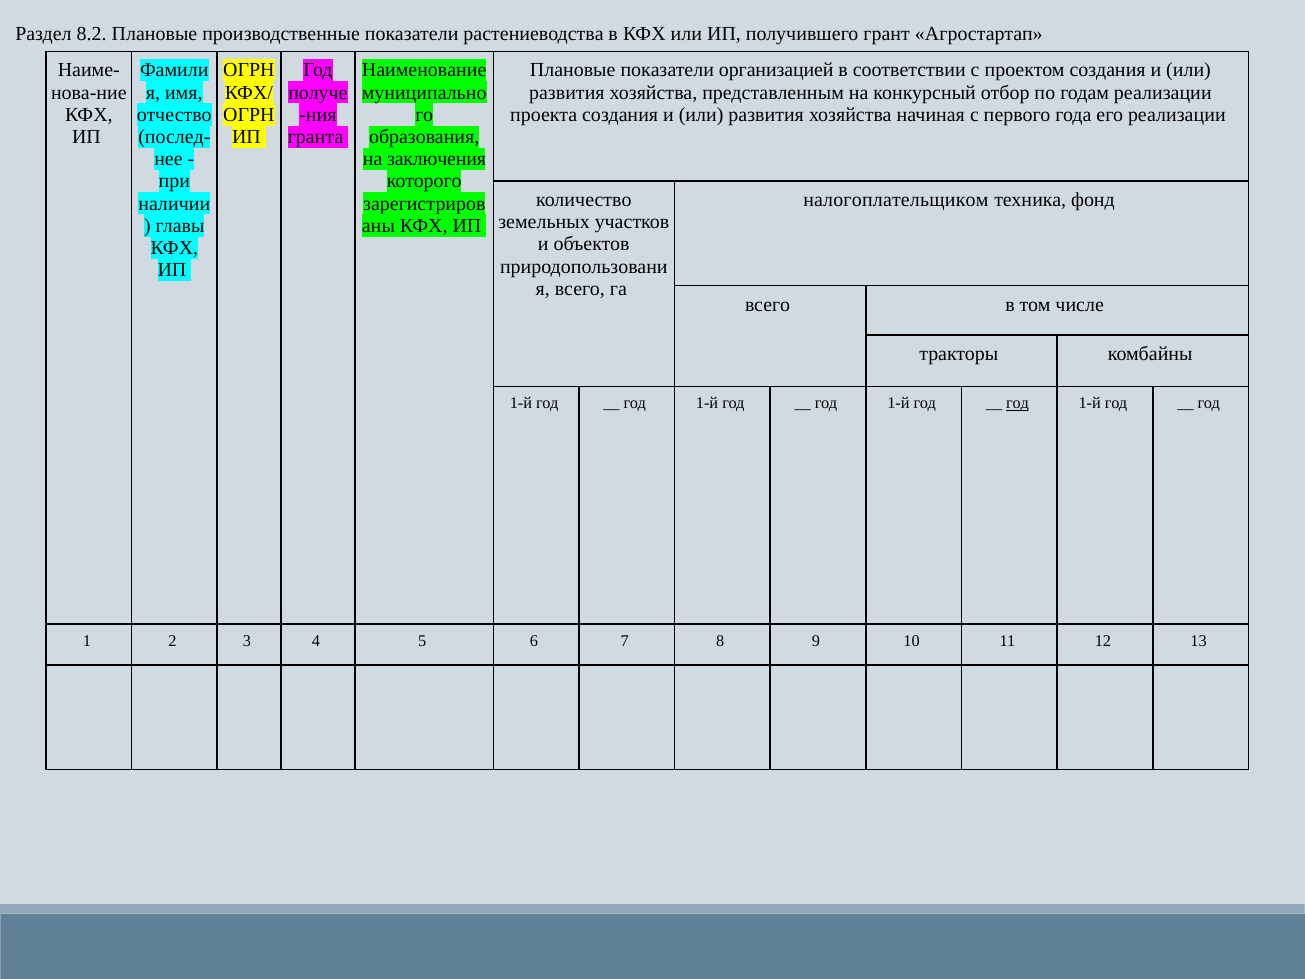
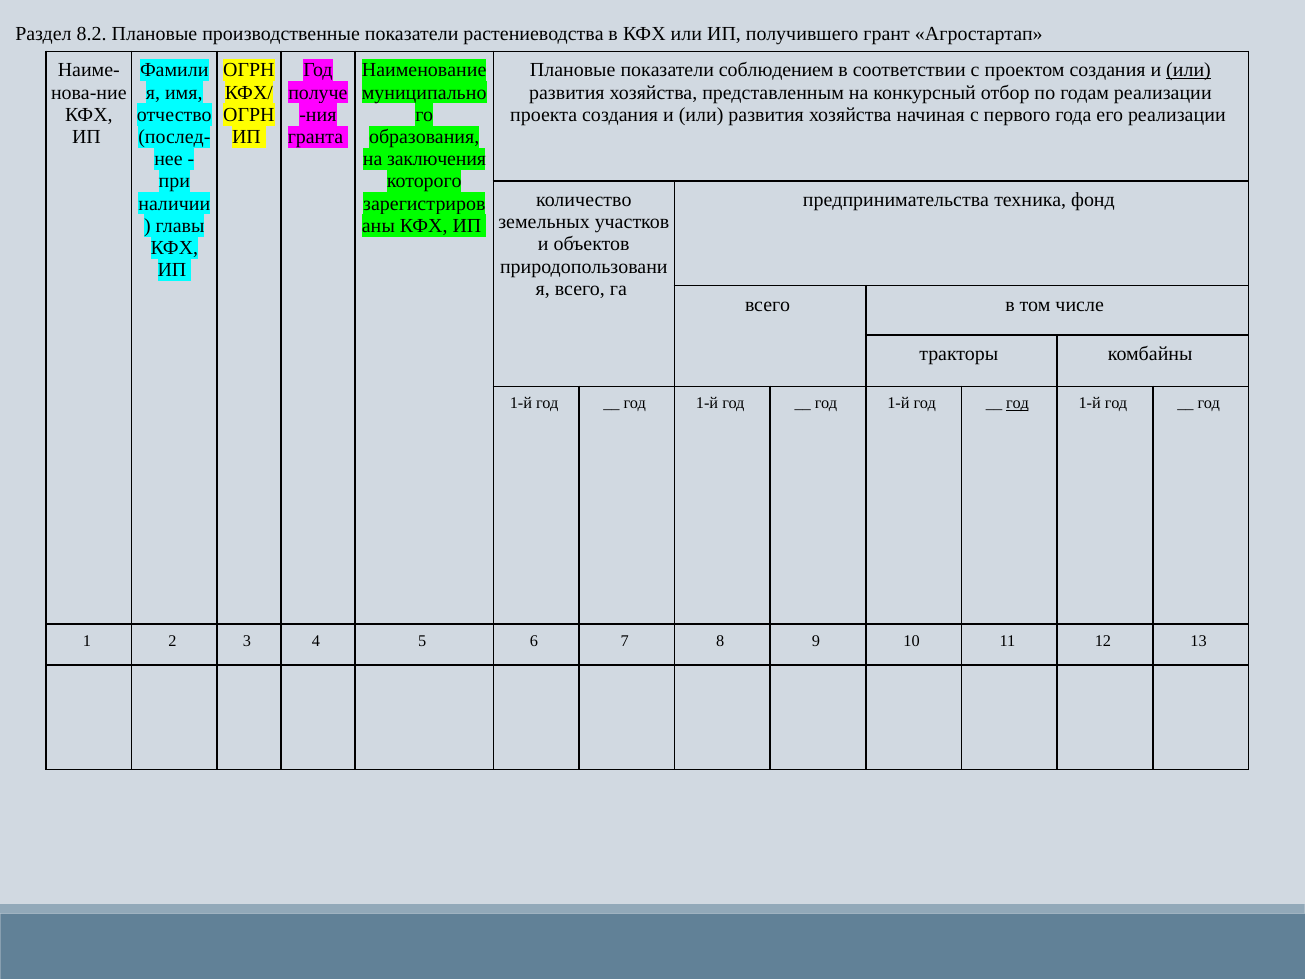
организацией: организацией -> соблюдением (776, 70)
или underline: none -> present (1189, 70)
налогоплательщиком: налогоплательщиком -> предпринимательства (896, 200)
